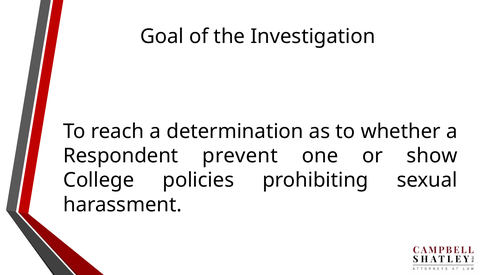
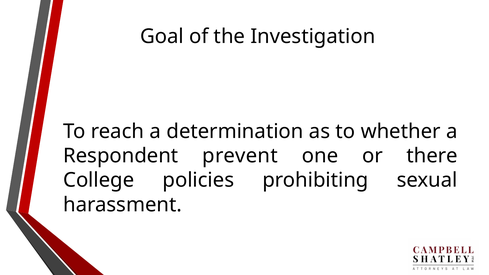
show: show -> there (432, 156)
